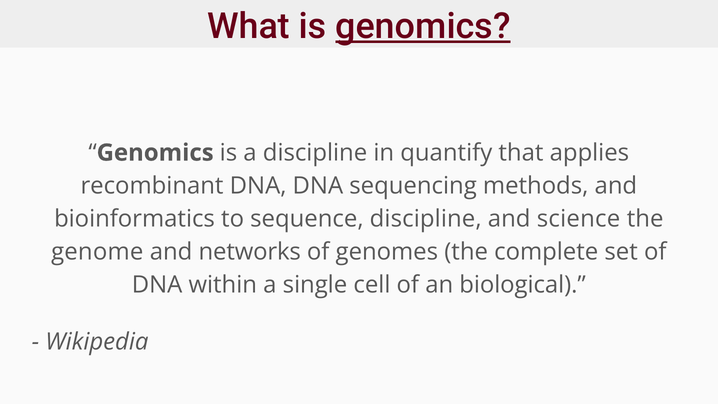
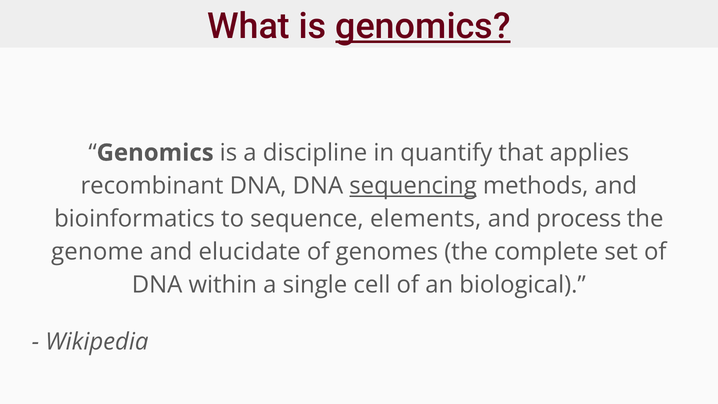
sequencing underline: none -> present (413, 186)
sequence discipline: discipline -> elements (426, 219)
science: science -> process (579, 219)
networks: networks -> elucidate (250, 252)
